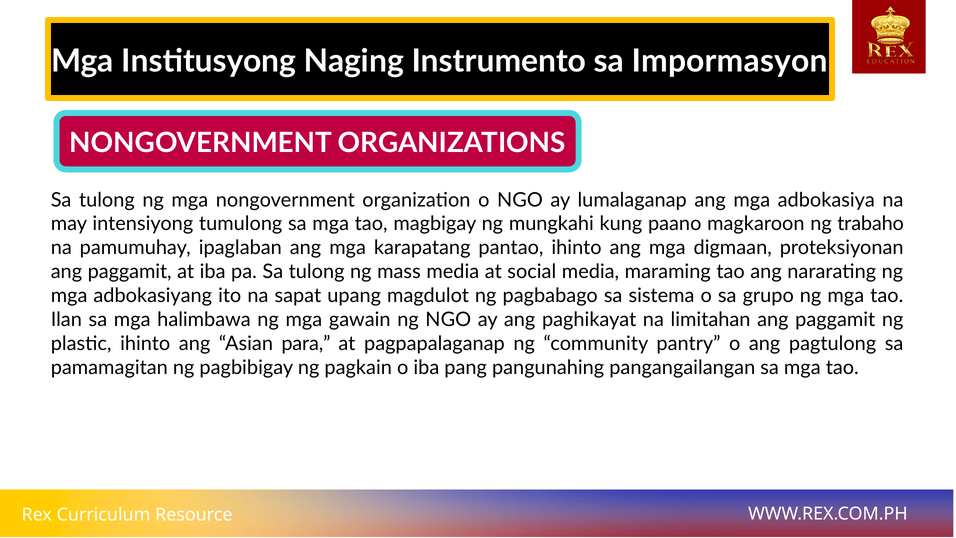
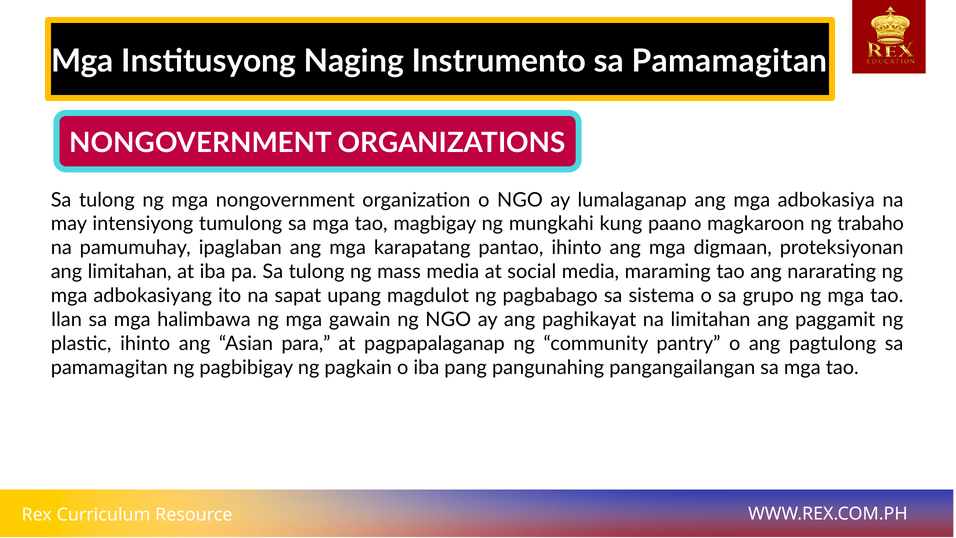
Instrumento sa Impormasyon: Impormasyon -> Pamamagitan (730, 61)
paggamit: paggamit -> limitahan (130, 272)
